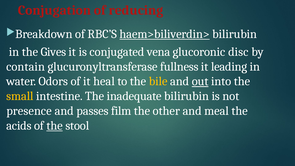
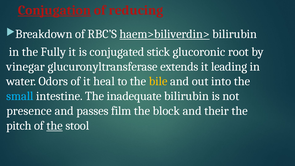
Conjugation underline: none -> present (54, 10)
Gives: Gives -> Fully (53, 52)
vena: vena -> stick (159, 52)
disc: disc -> root (238, 52)
contain: contain -> vinegar (26, 67)
fullness: fullness -> extends (179, 67)
out underline: present -> none (200, 81)
small colour: yellow -> light blue (20, 96)
other: other -> block (166, 111)
meal: meal -> their (217, 111)
acids: acids -> pitch (19, 126)
